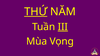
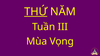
III underline: present -> none (63, 27)
